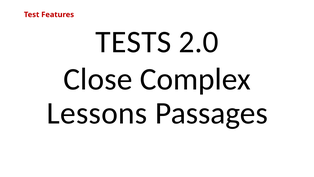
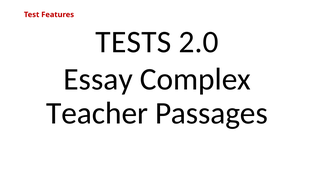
Close: Close -> Essay (98, 79)
Lessons: Lessons -> Teacher (97, 113)
